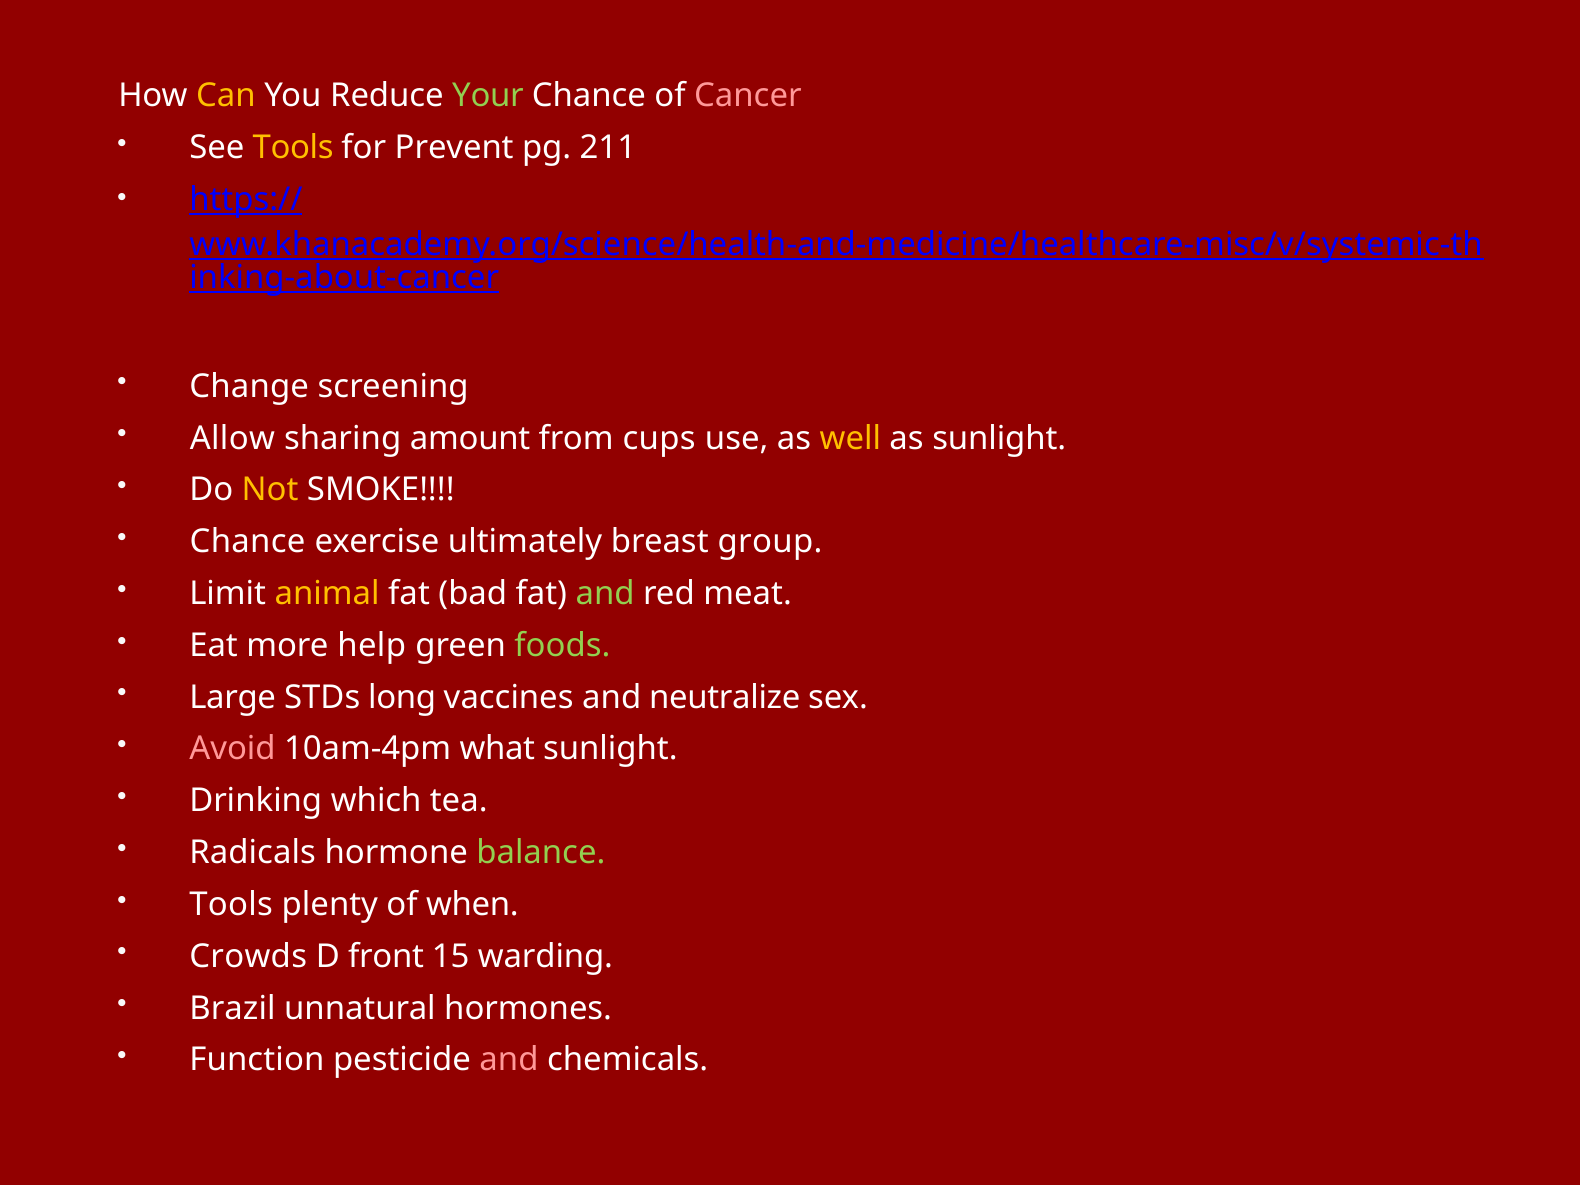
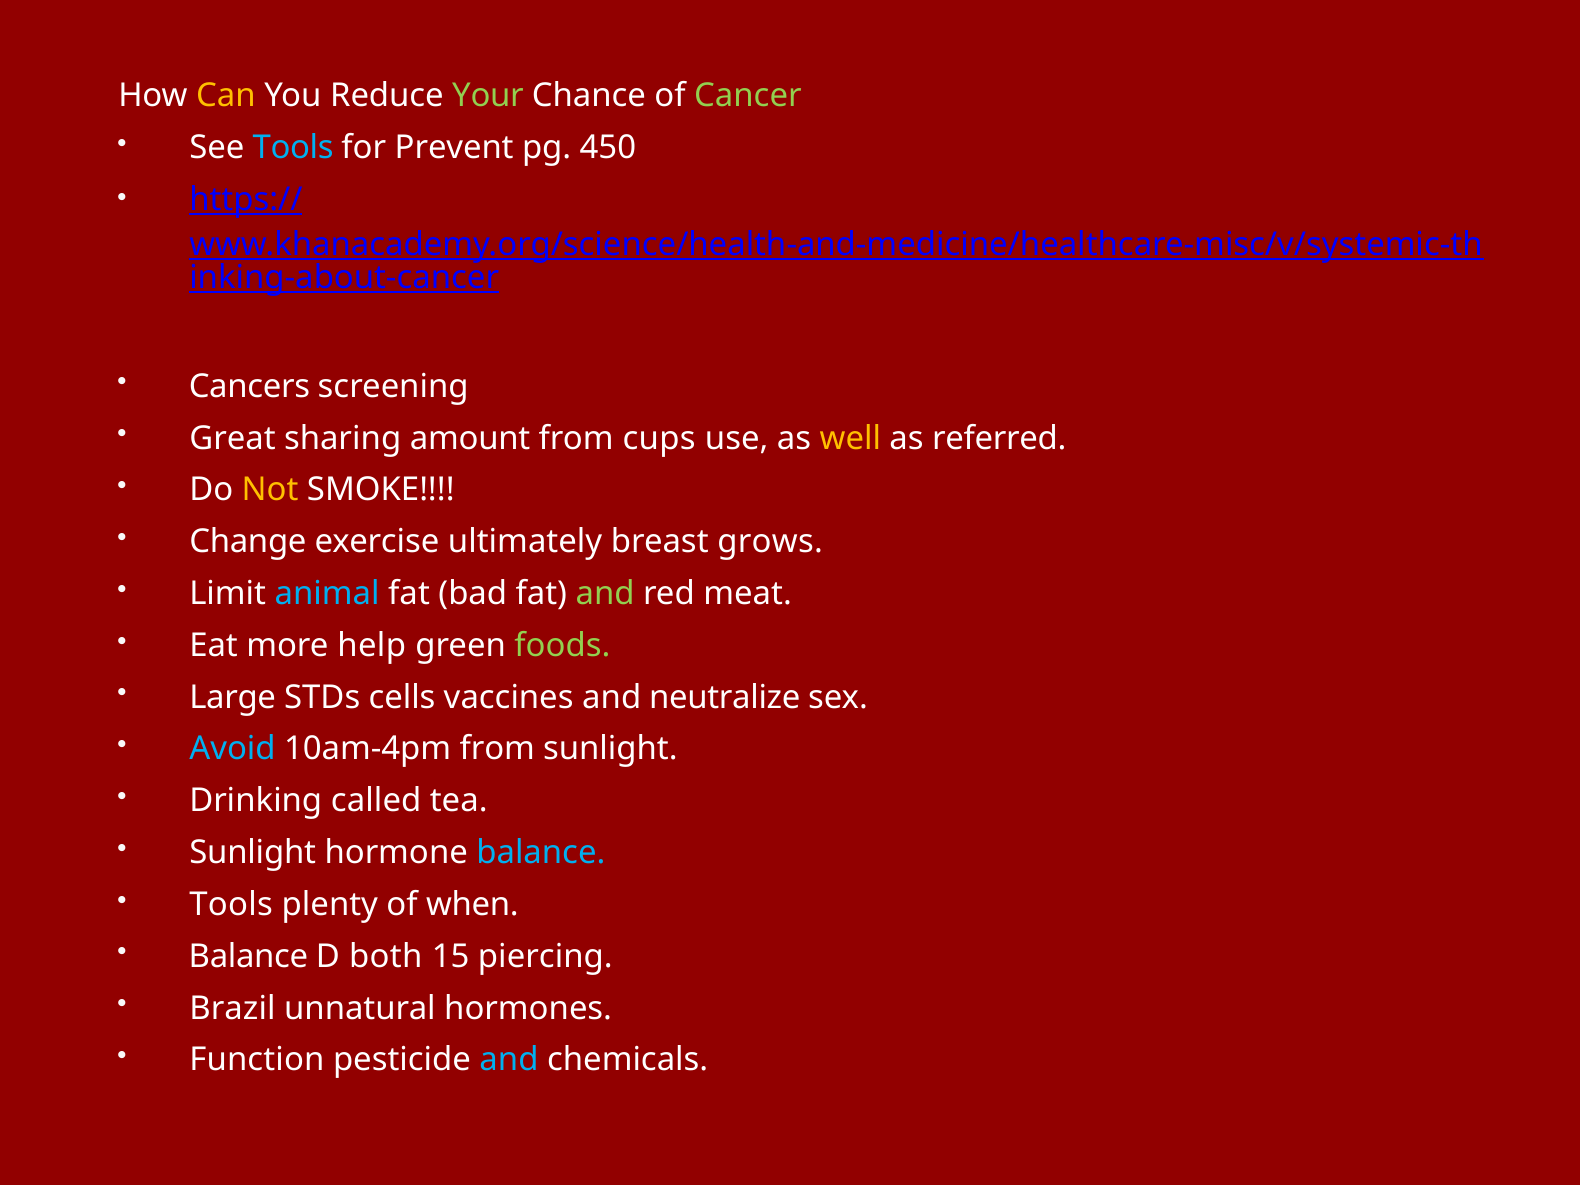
Cancer colour: pink -> light green (748, 96)
Tools colour: yellow -> light blue (293, 147)
211: 211 -> 450 (608, 147)
Change: Change -> Cancers (249, 386)
Allow: Allow -> Great (233, 438)
as sunlight: sunlight -> referred (999, 438)
Chance: Chance -> Change (248, 542)
group: group -> grows (770, 542)
animal colour: yellow -> light blue (327, 594)
long: long -> cells (402, 697)
Avoid colour: pink -> light blue (233, 749)
10am-4pm what: what -> from (497, 749)
which: which -> called (376, 801)
Radicals: Radicals -> Sunlight (253, 853)
balance colour: light green -> light blue (541, 853)
Crowds: Crowds -> Balance (249, 956)
front: front -> both (386, 956)
warding: warding -> piercing (545, 956)
and colour: pink -> light blue (509, 1060)
